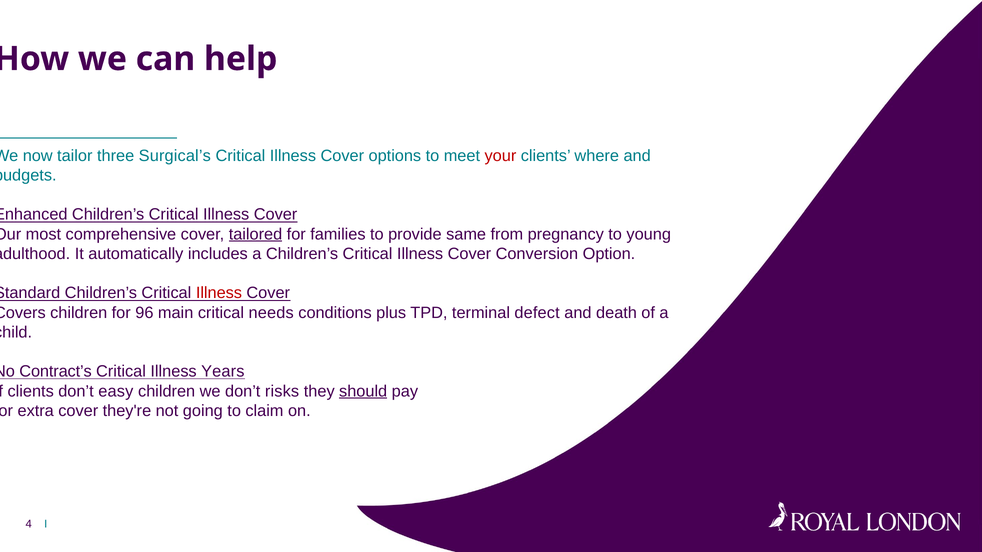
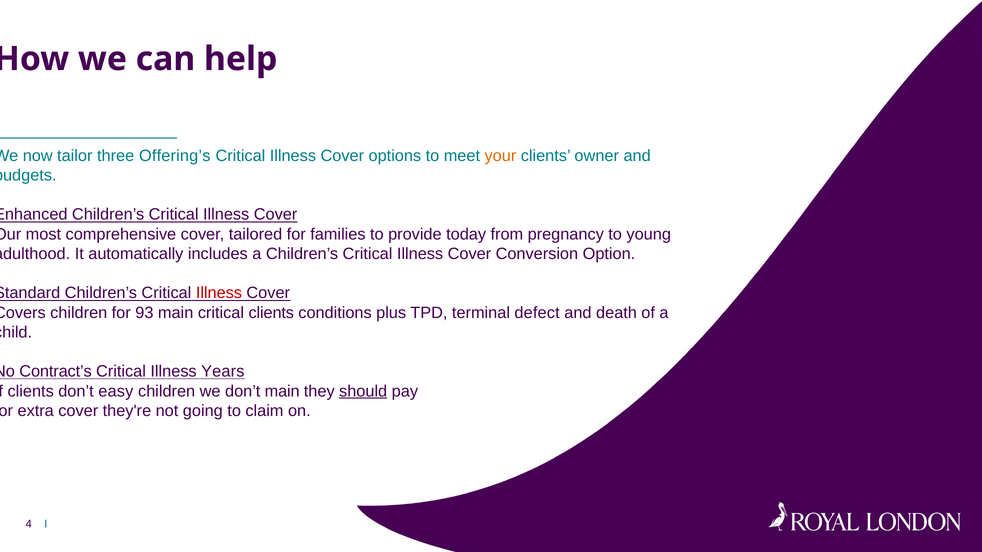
Surgical’s: Surgical’s -> Offering’s (175, 156)
your colour: red -> orange (500, 156)
where: where -> owner (597, 156)
tailored underline: present -> none (255, 234)
same: same -> today (466, 234)
96: 96 -> 93 (144, 313)
critical needs: needs -> clients (271, 313)
don’t risks: risks -> main (282, 391)
